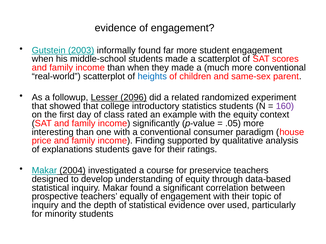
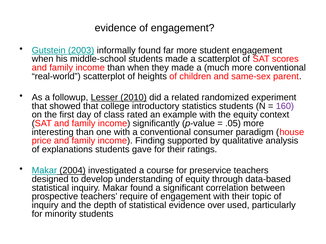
heights colour: blue -> black (152, 77)
2096: 2096 -> 2010 (134, 98)
equally: equally -> require (134, 197)
